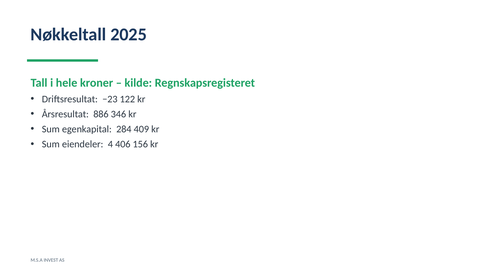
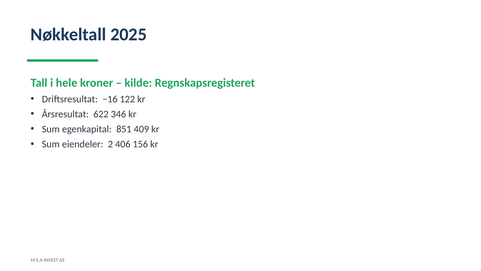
−23: −23 -> −16 (110, 99)
886: 886 -> 622 (101, 114)
284: 284 -> 851 (124, 129)
4: 4 -> 2 (110, 144)
